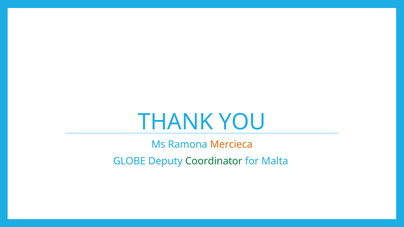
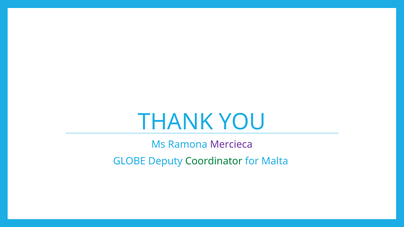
Mercieca colour: orange -> purple (231, 145)
